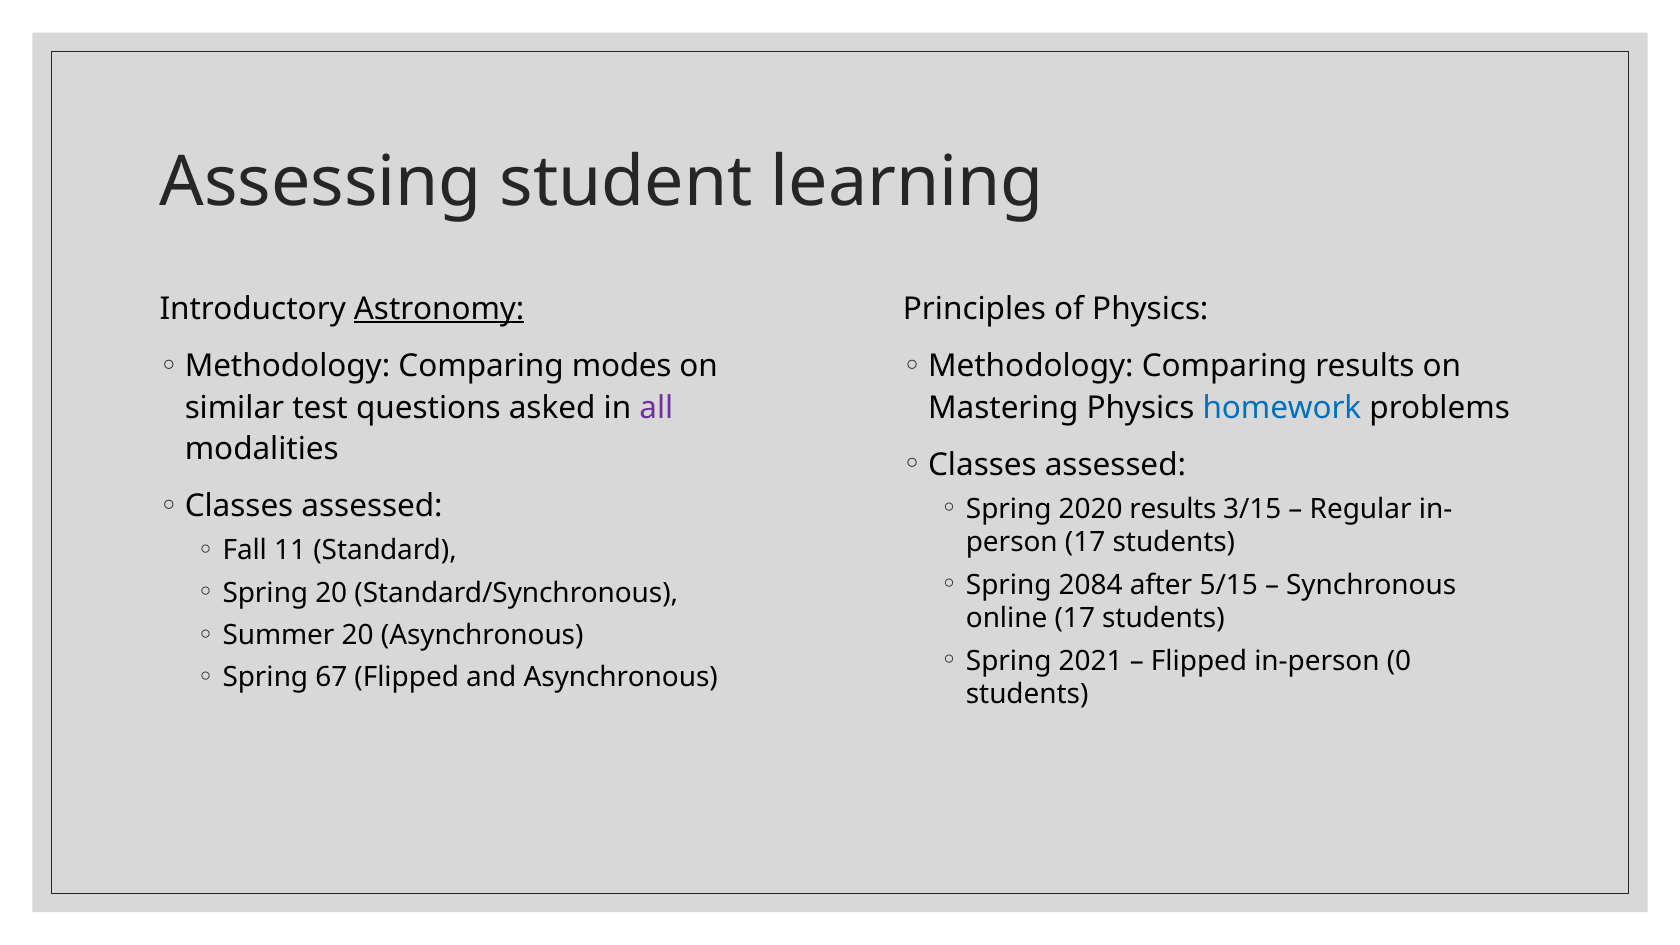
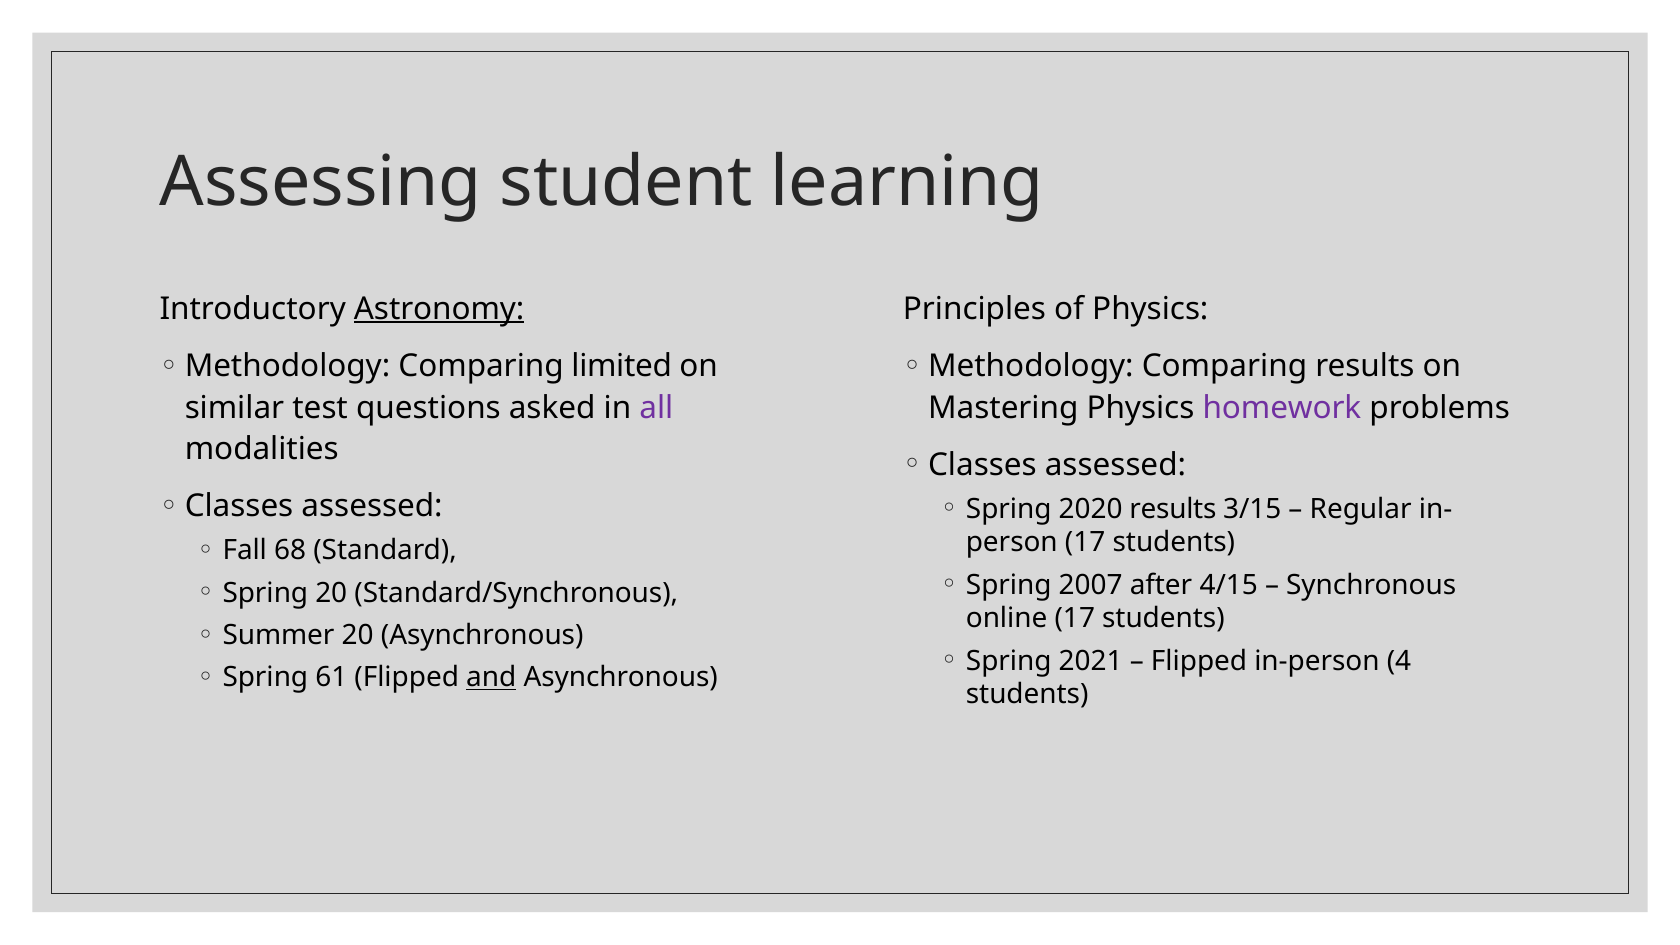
modes: modes -> limited (622, 366)
homework colour: blue -> purple (1282, 408)
11: 11 -> 68 (290, 551)
2084: 2084 -> 2007 (1091, 585)
5/15: 5/15 -> 4/15 (1229, 585)
0: 0 -> 4 (1399, 661)
67: 67 -> 61 (331, 677)
and underline: none -> present (491, 677)
